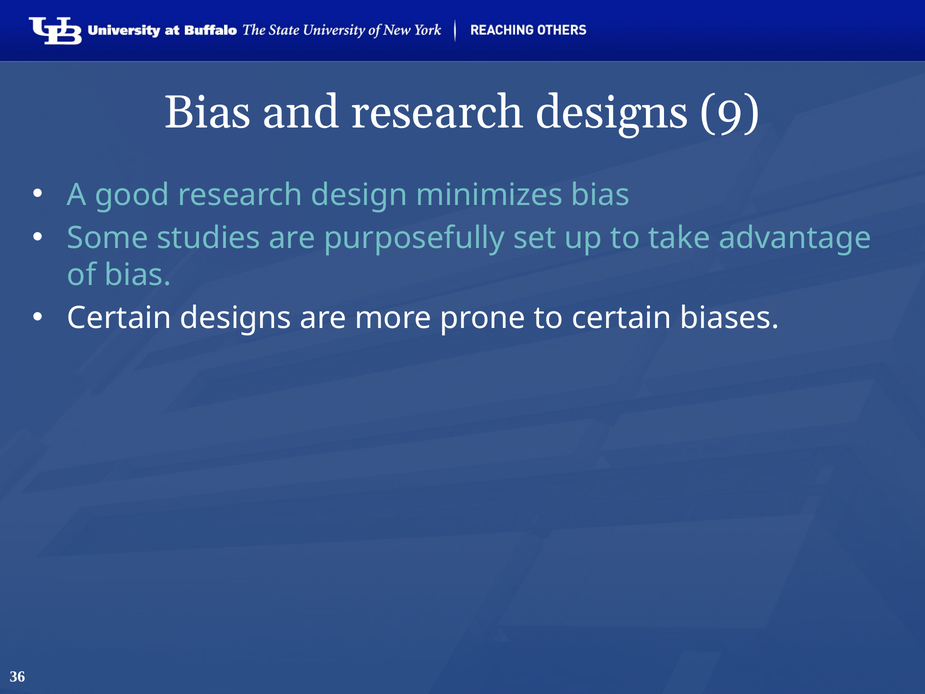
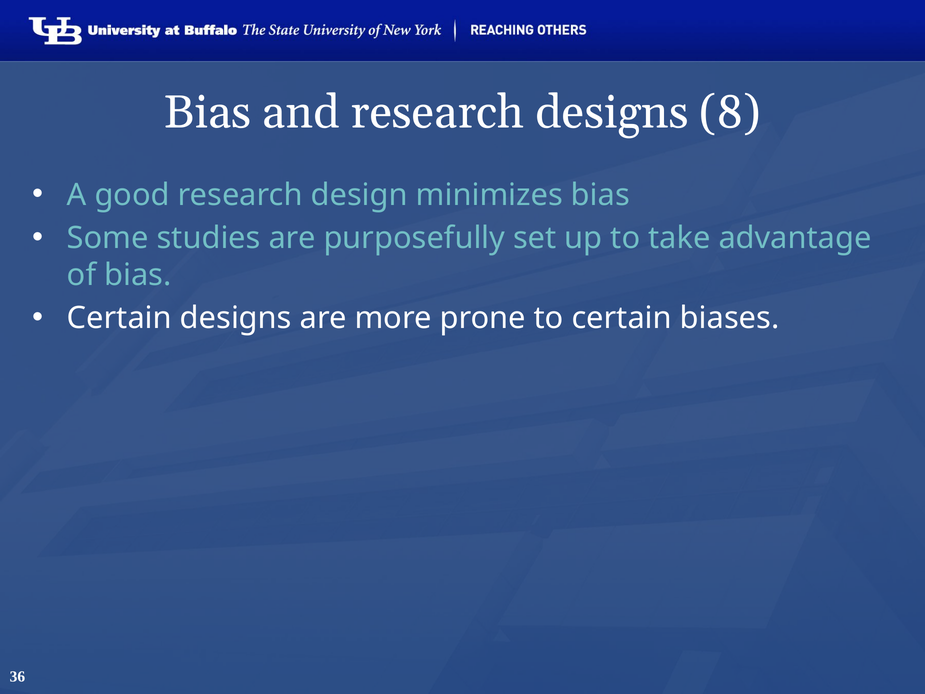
9: 9 -> 8 (730, 113)
